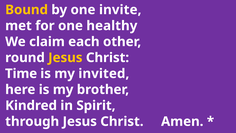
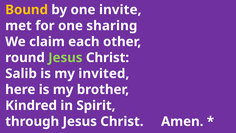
healthy: healthy -> sharing (112, 26)
Jesus colour: yellow -> light green (65, 58)
Time: Time -> Salib (21, 73)
